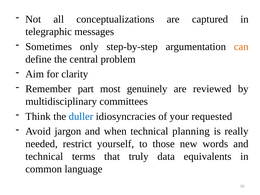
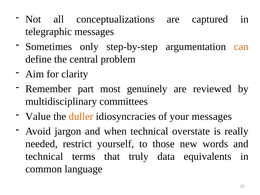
Think: Think -> Value (38, 116)
duller colour: blue -> orange (81, 116)
your requested: requested -> messages (212, 116)
planning: planning -> overstate (191, 131)
